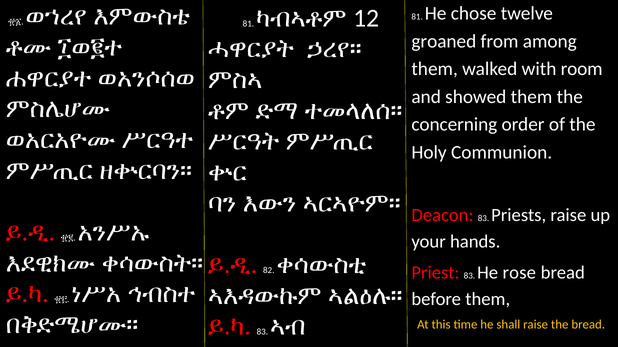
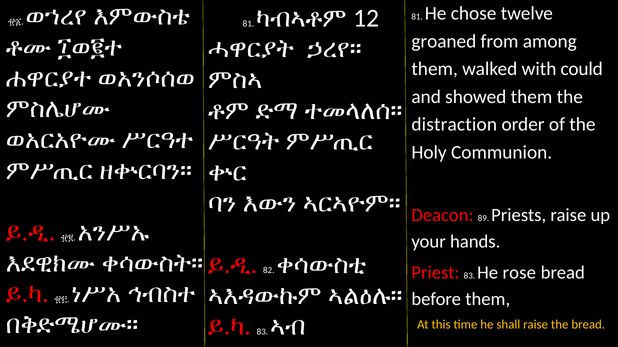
room: room -> could (582, 69)
concerning: concerning -> distraction (454, 125)
Deacon 83: 83 -> 89 (483, 218)
